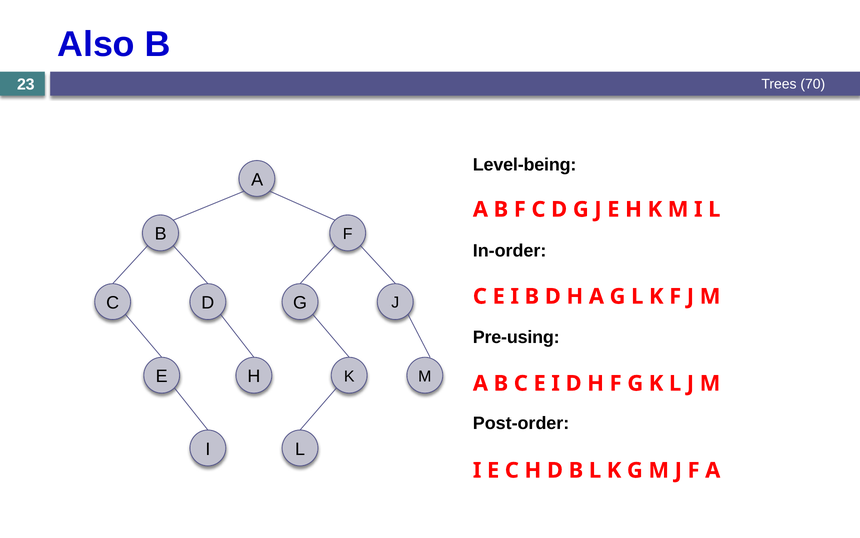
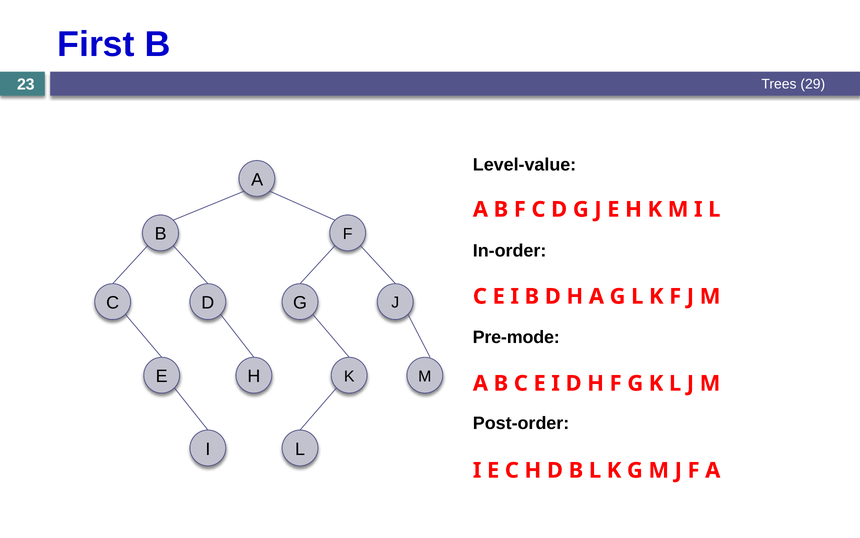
Also: Also -> First (96, 44)
70: 70 -> 29 (813, 84)
Level-being: Level-being -> Level-value (525, 165)
Pre-using: Pre-using -> Pre-mode (516, 337)
